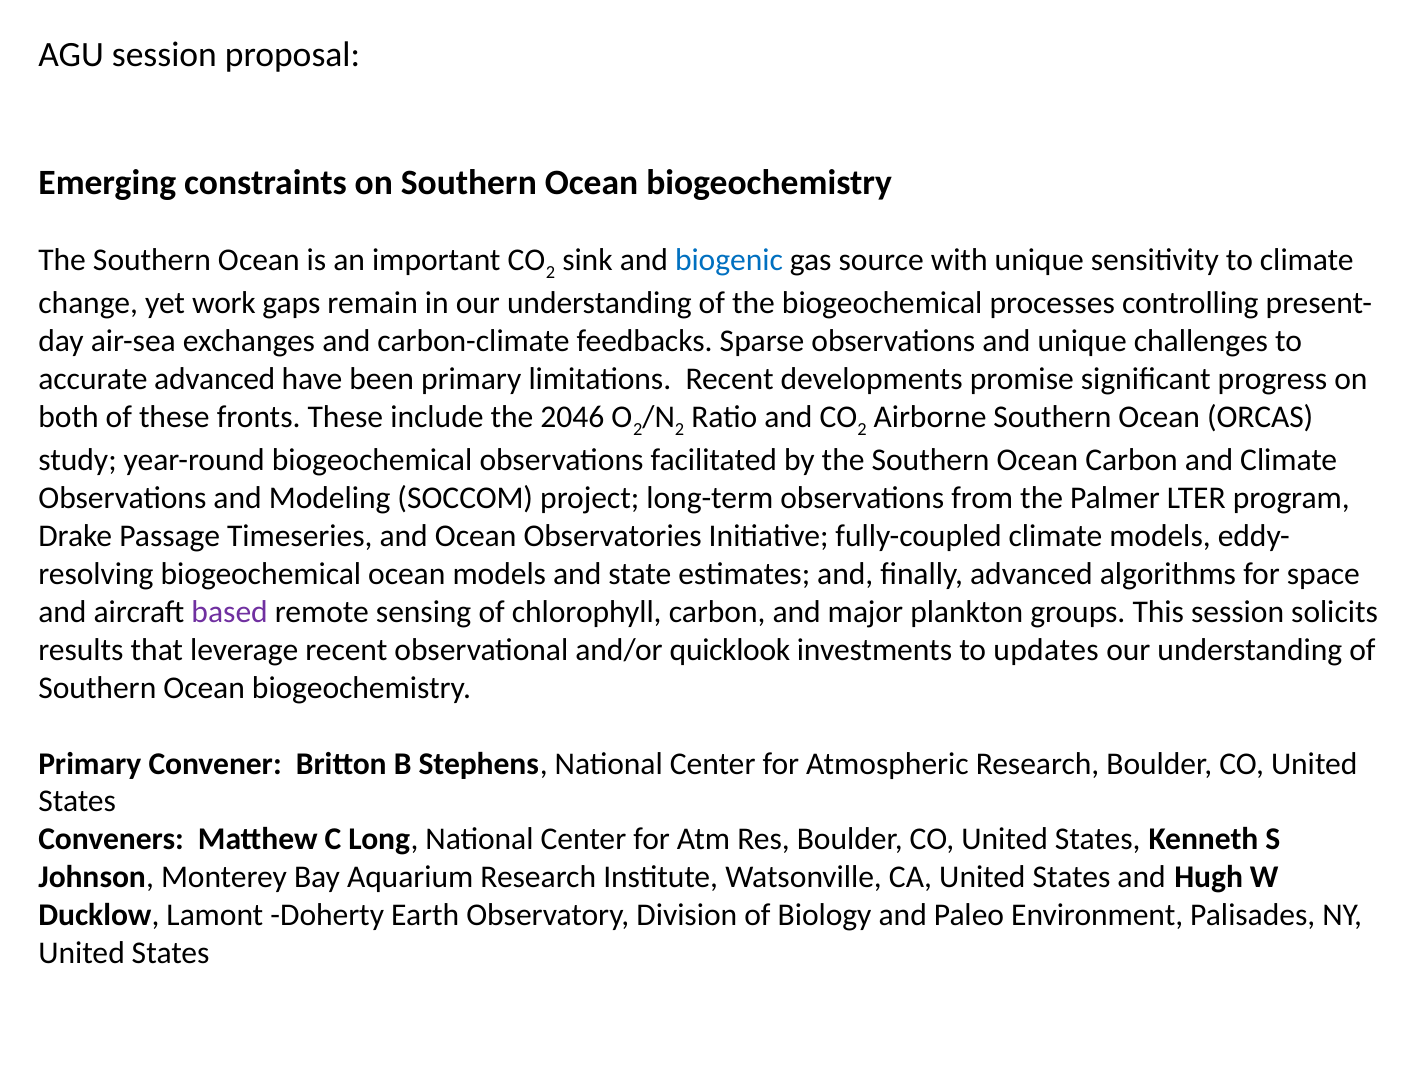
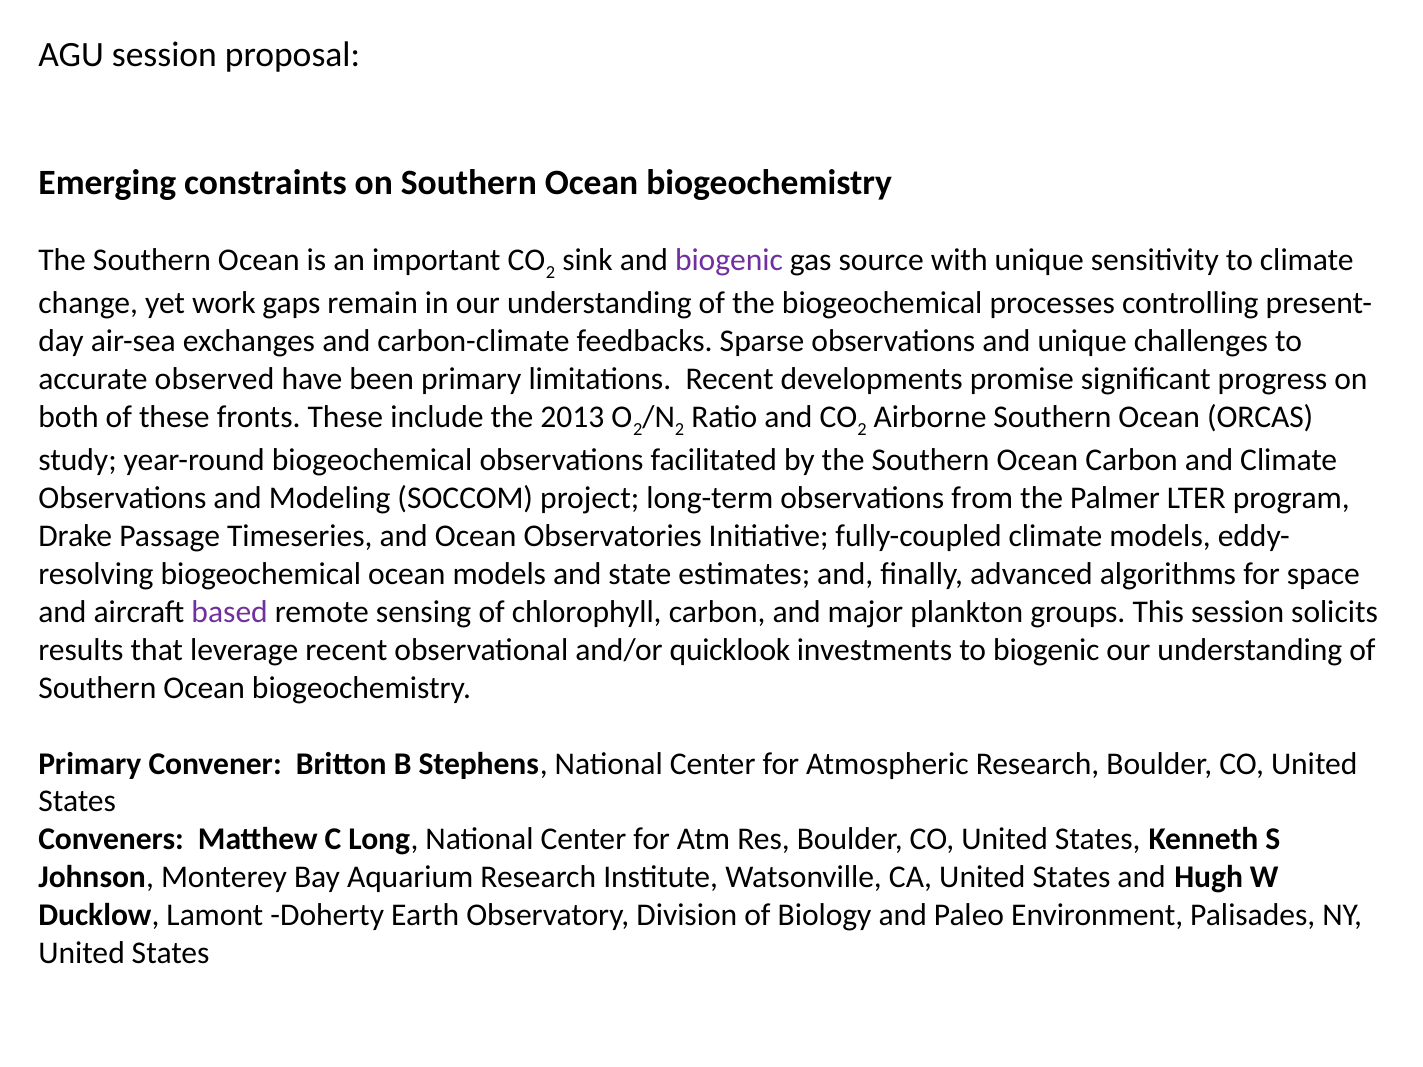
biogenic colour: blue -> purple (729, 260)
accurate advanced: advanced -> observed (215, 379)
2046: 2046 -> 2013 (572, 417)
to updates: updates -> biogenic (1046, 650)
